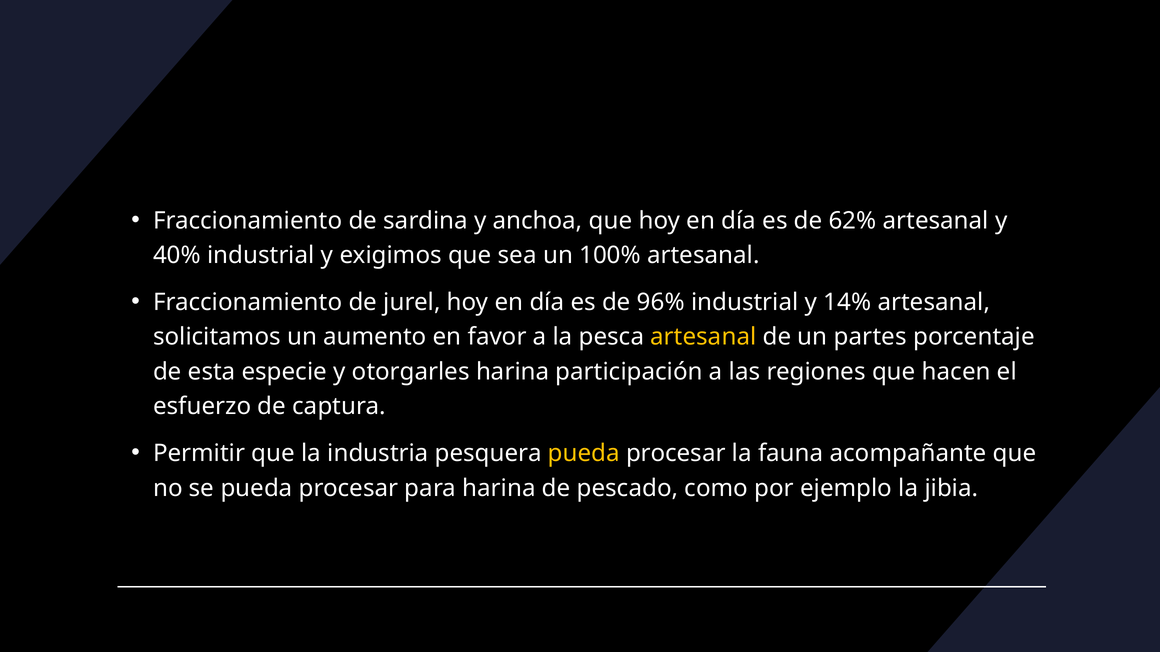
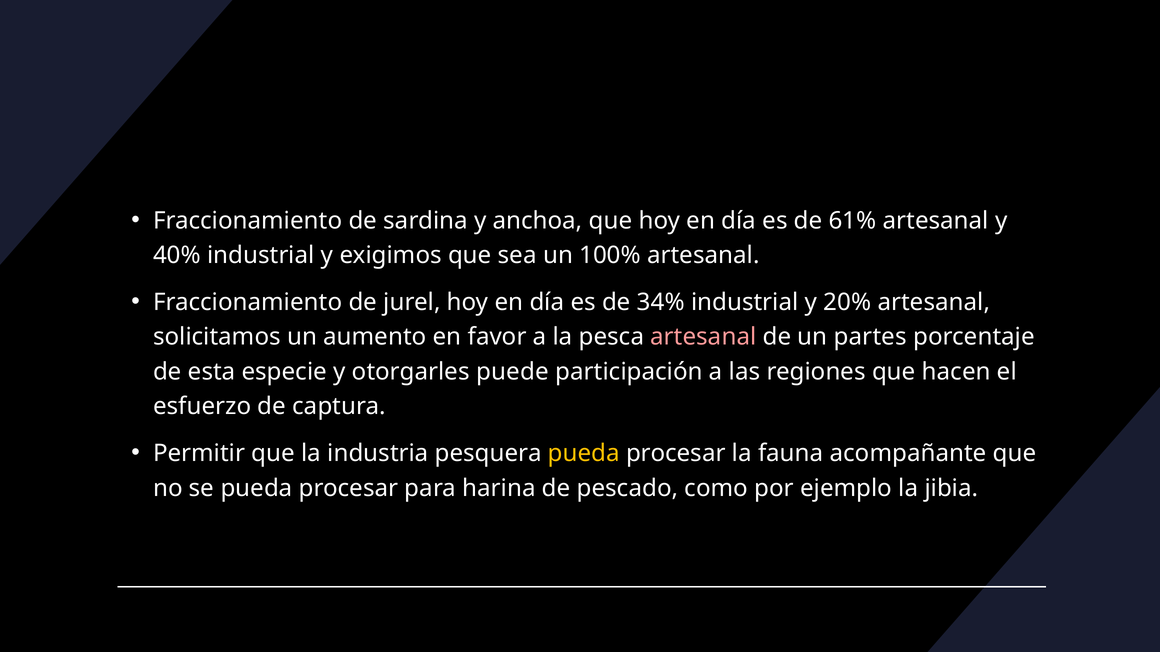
62%: 62% -> 61% (853, 221)
96%: 96% -> 34% (661, 302)
14%: 14% -> 20% (847, 302)
artesanal colour: yellow -> pink (703, 337)
otorgarles harina: harina -> puede (513, 372)
